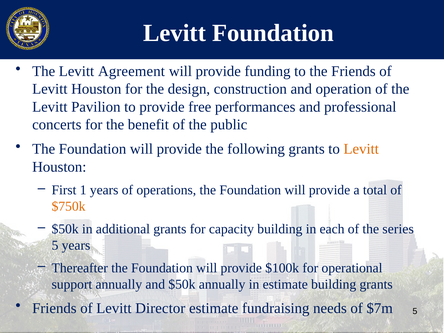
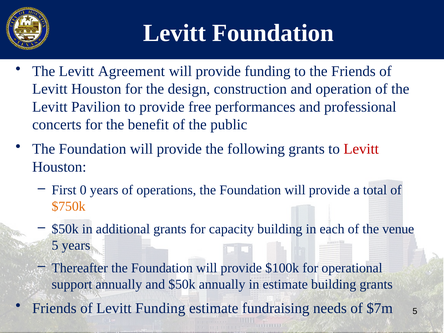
Levitt colour: orange -> red (361, 149)
1: 1 -> 0 (83, 190)
series: series -> venue (398, 229)
Levitt Director: Director -> Funding (160, 308)
